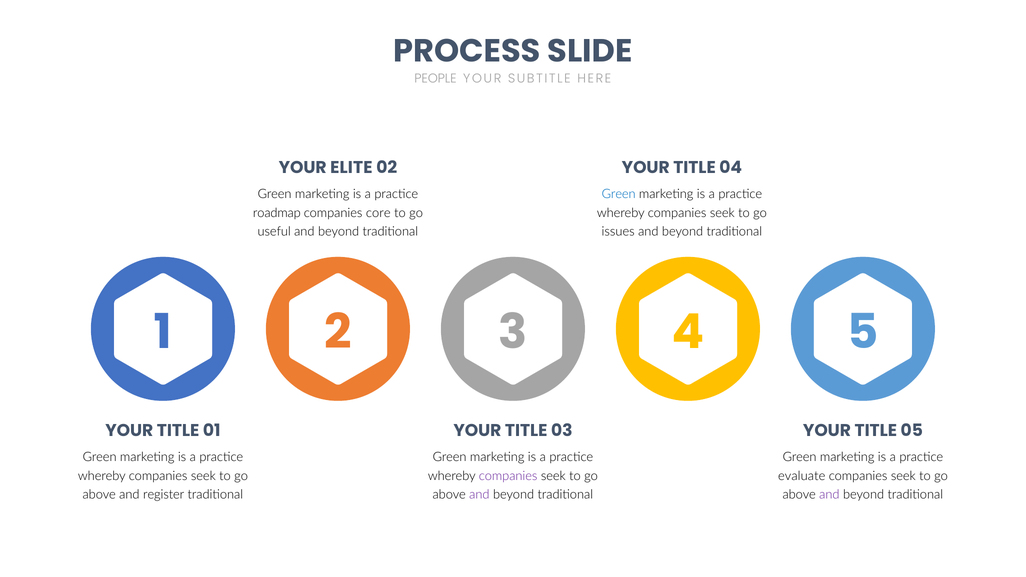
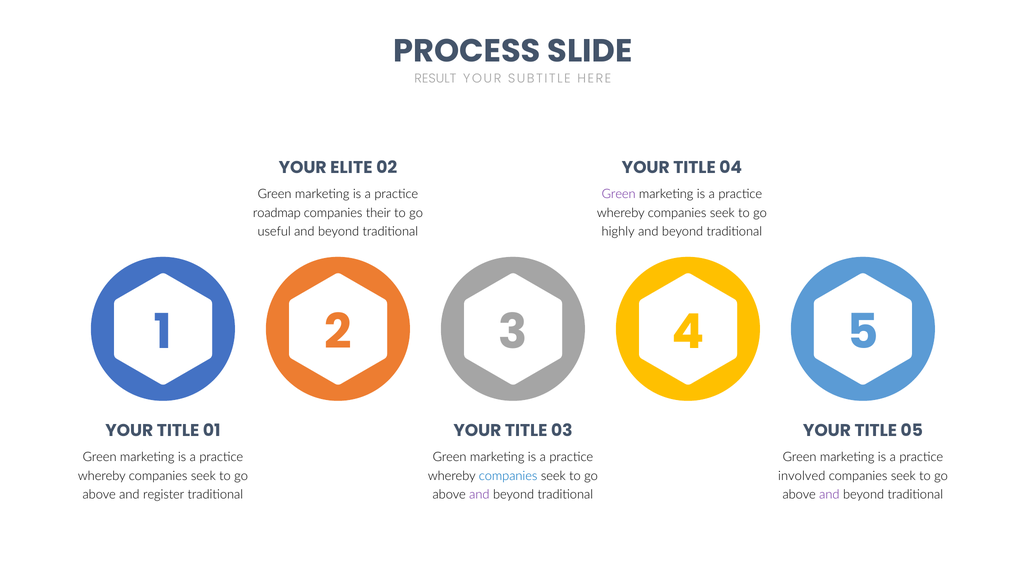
PEOPLE: PEOPLE -> RESULT (435, 79)
Green colour: blue -> purple (619, 194)
core: core -> their (378, 213)
issues: issues -> highly (618, 232)
companies colour: purple -> blue (508, 476)
evaluate: evaluate -> involved (802, 476)
